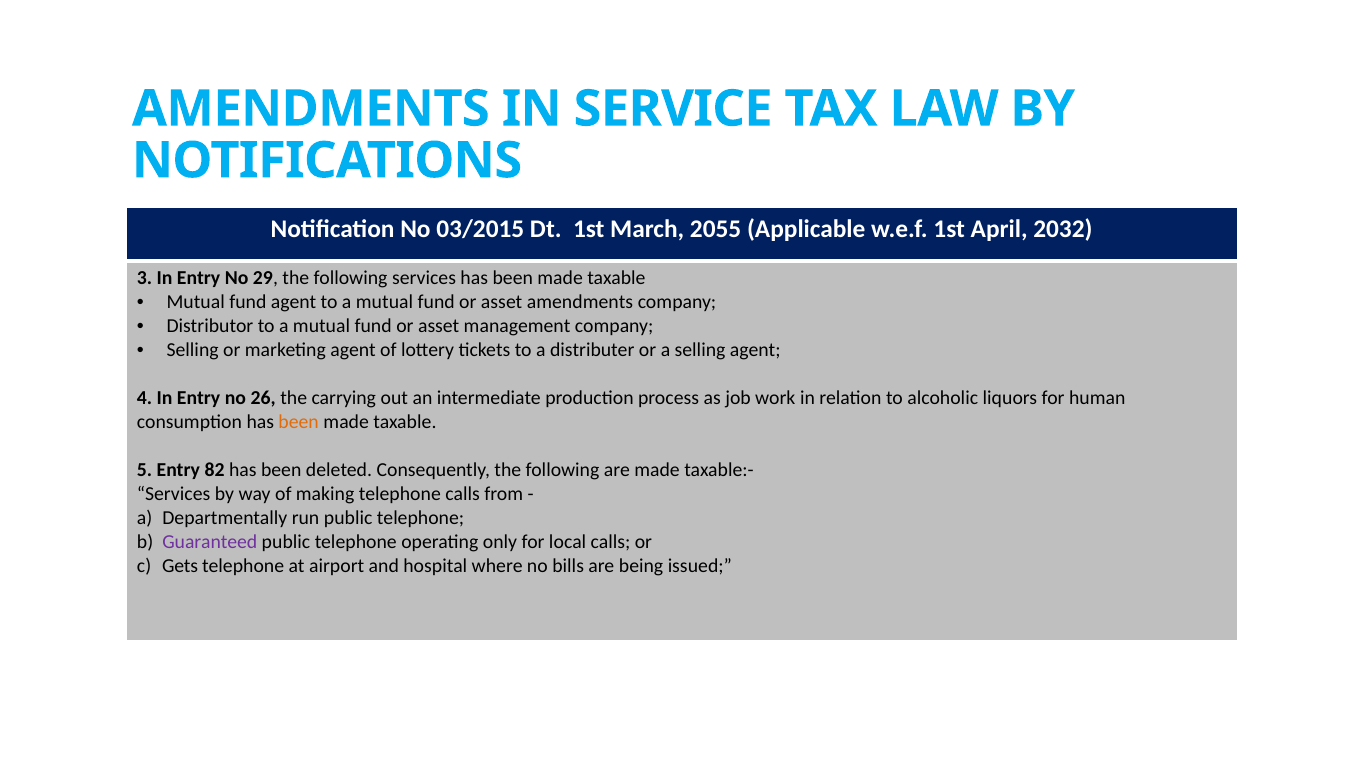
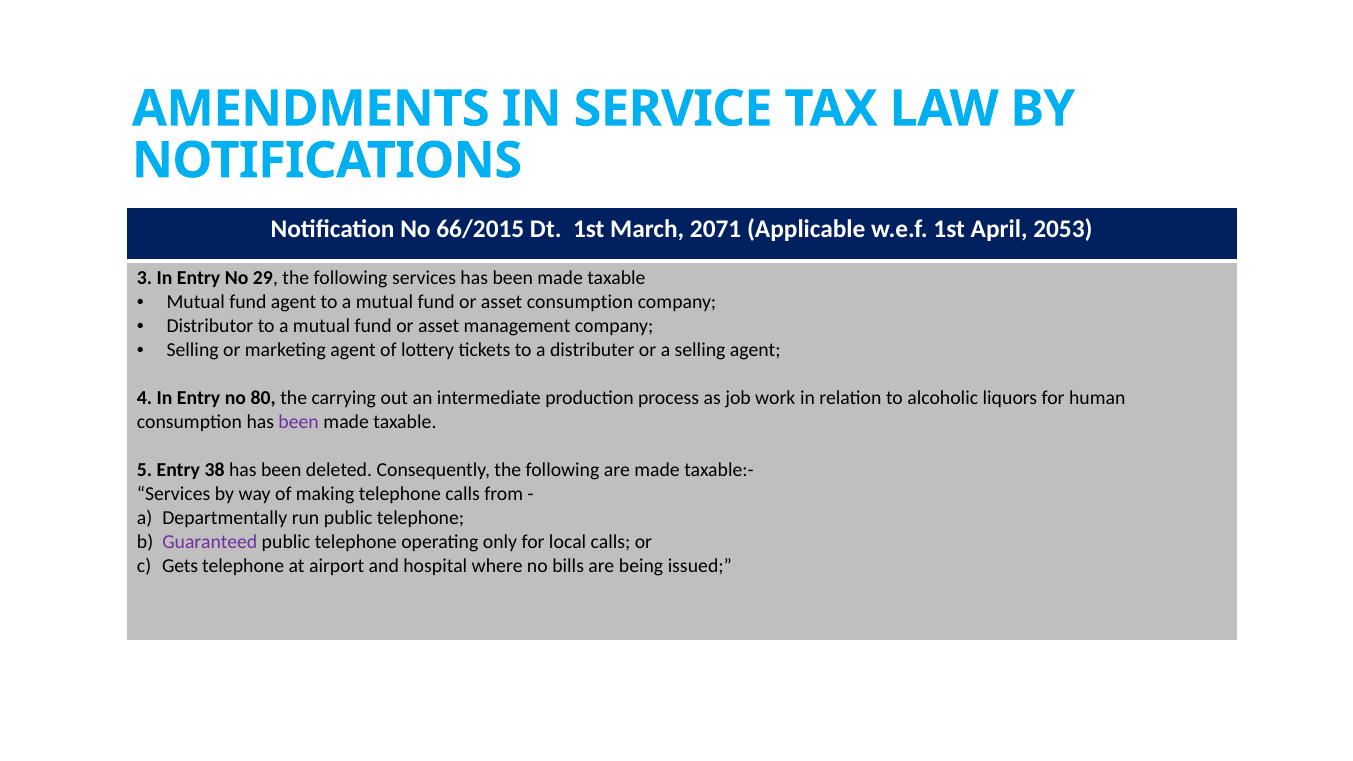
03/2015: 03/2015 -> 66/2015 (480, 229)
2055: 2055 -> 2071 (716, 229)
2032: 2032 -> 2053 (1063, 229)
asset amendments: amendments -> consumption (580, 302)
26: 26 -> 80 (263, 398)
been colour: orange -> purple (299, 422)
82: 82 -> 38 (215, 470)
